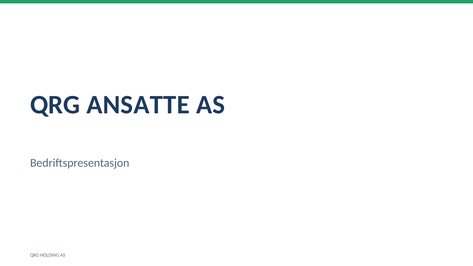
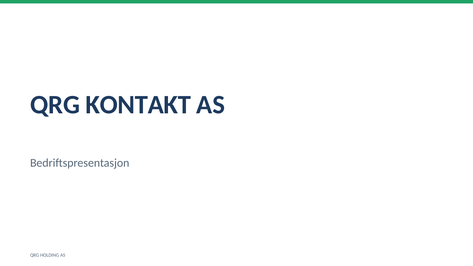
ANSATTE: ANSATTE -> KONTAKT (138, 105)
